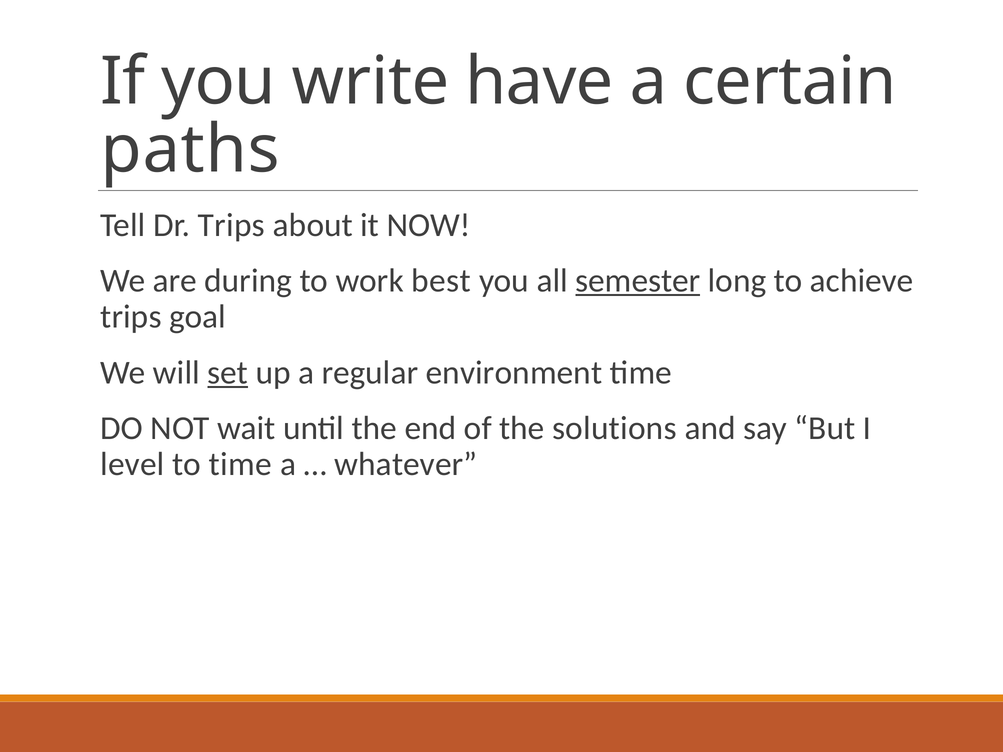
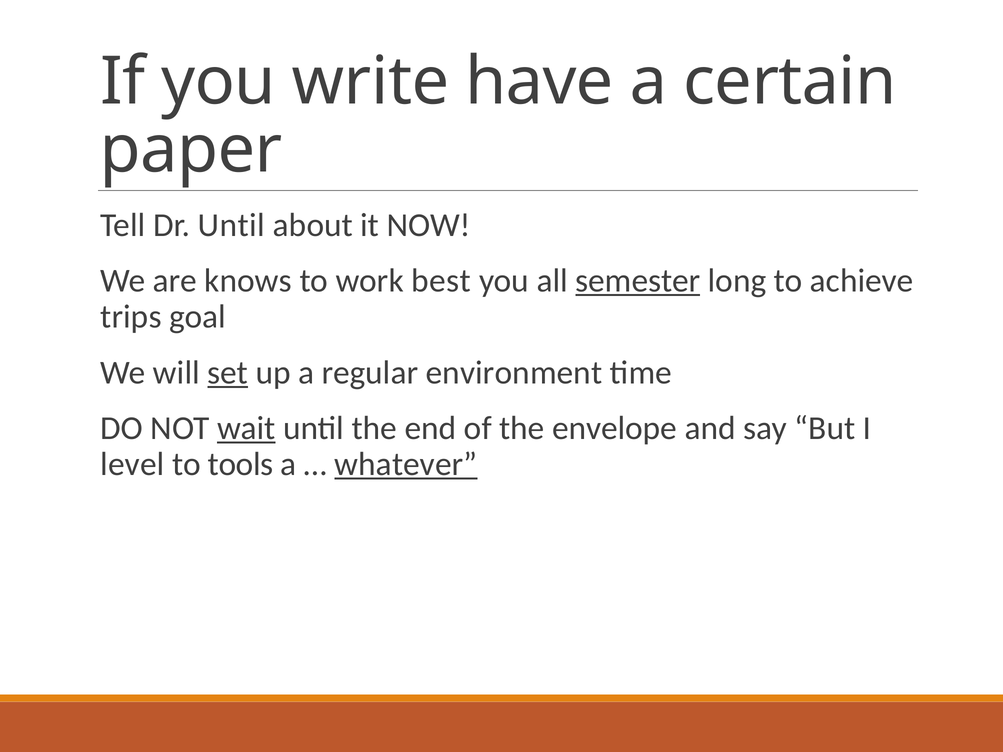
paths: paths -> paper (191, 150)
Dr Trips: Trips -> Until (231, 225)
during: during -> knows (248, 281)
wait underline: none -> present (246, 428)
solutions: solutions -> envelope (615, 428)
to time: time -> tools (241, 464)
whatever underline: none -> present (406, 464)
